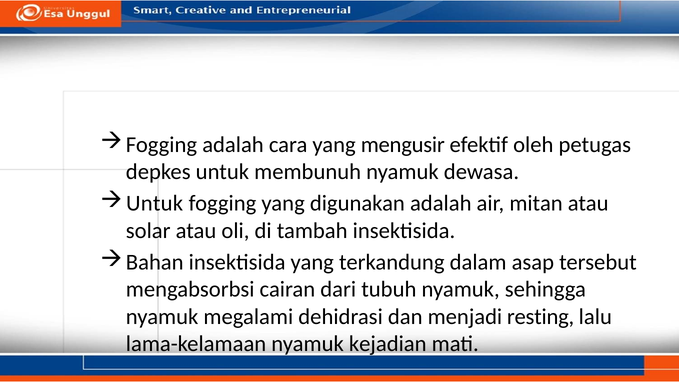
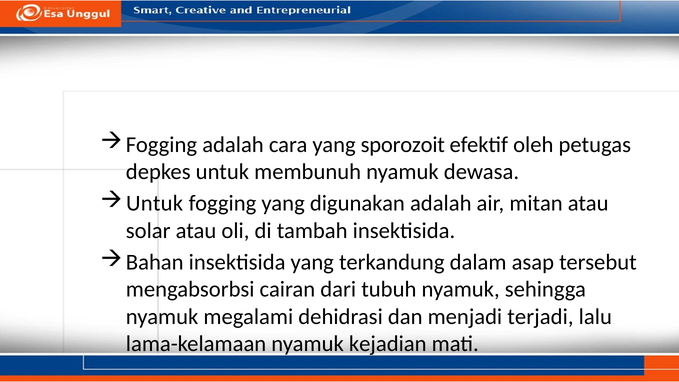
mengusir: mengusir -> sporozoit (403, 145)
resting: resting -> terjadi (540, 317)
